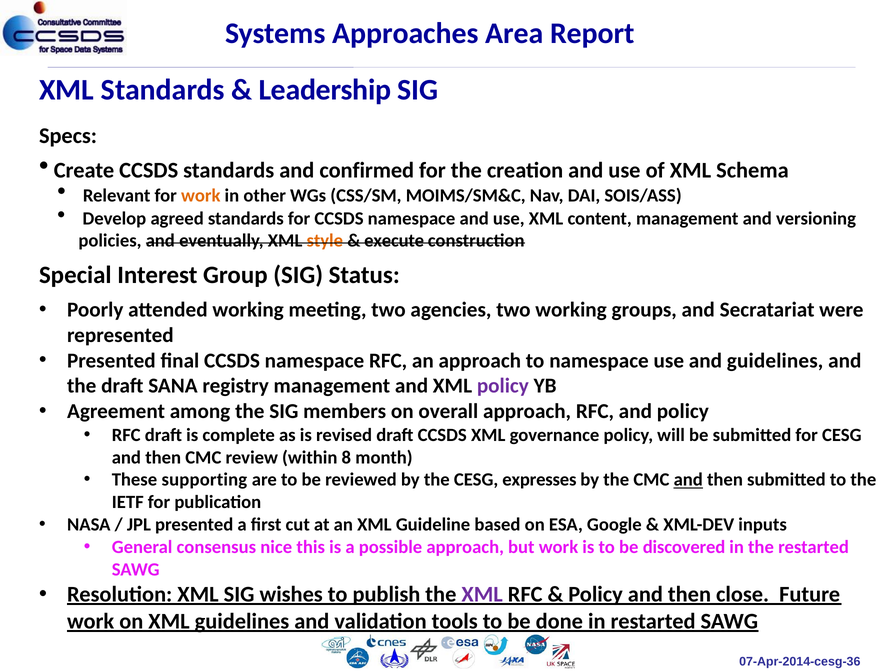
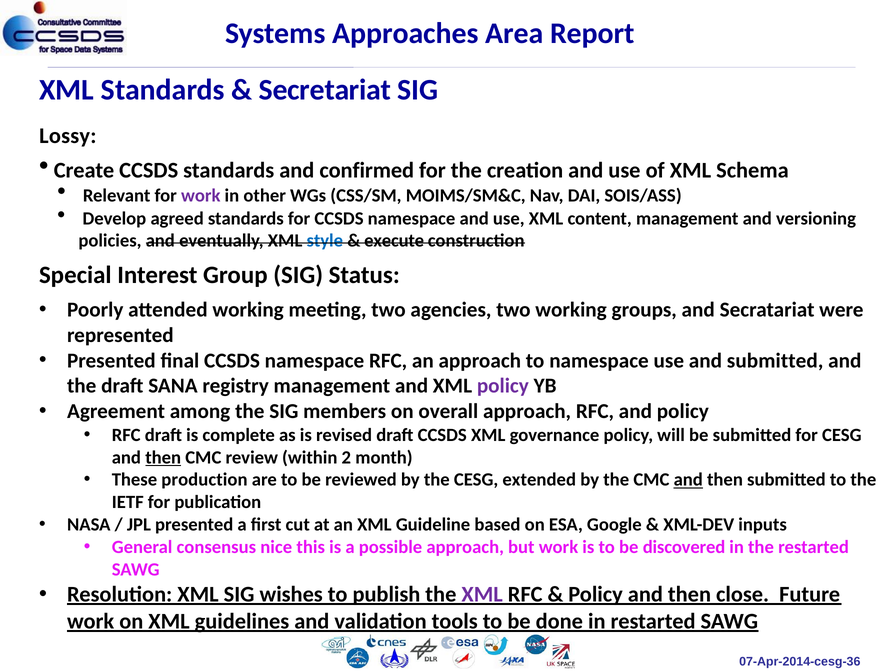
Leadership: Leadership -> Secretariat (325, 90)
Specs: Specs -> Lossy (68, 136)
work colour: orange -> purple (201, 196)
style colour: orange -> blue (325, 241)
and guidelines: guidelines -> submitted (775, 361)
then underline: none -> present (163, 457)
8: 8 -> 2 (346, 457)
supporting: supporting -> production (204, 480)
expresses: expresses -> extended (539, 480)
